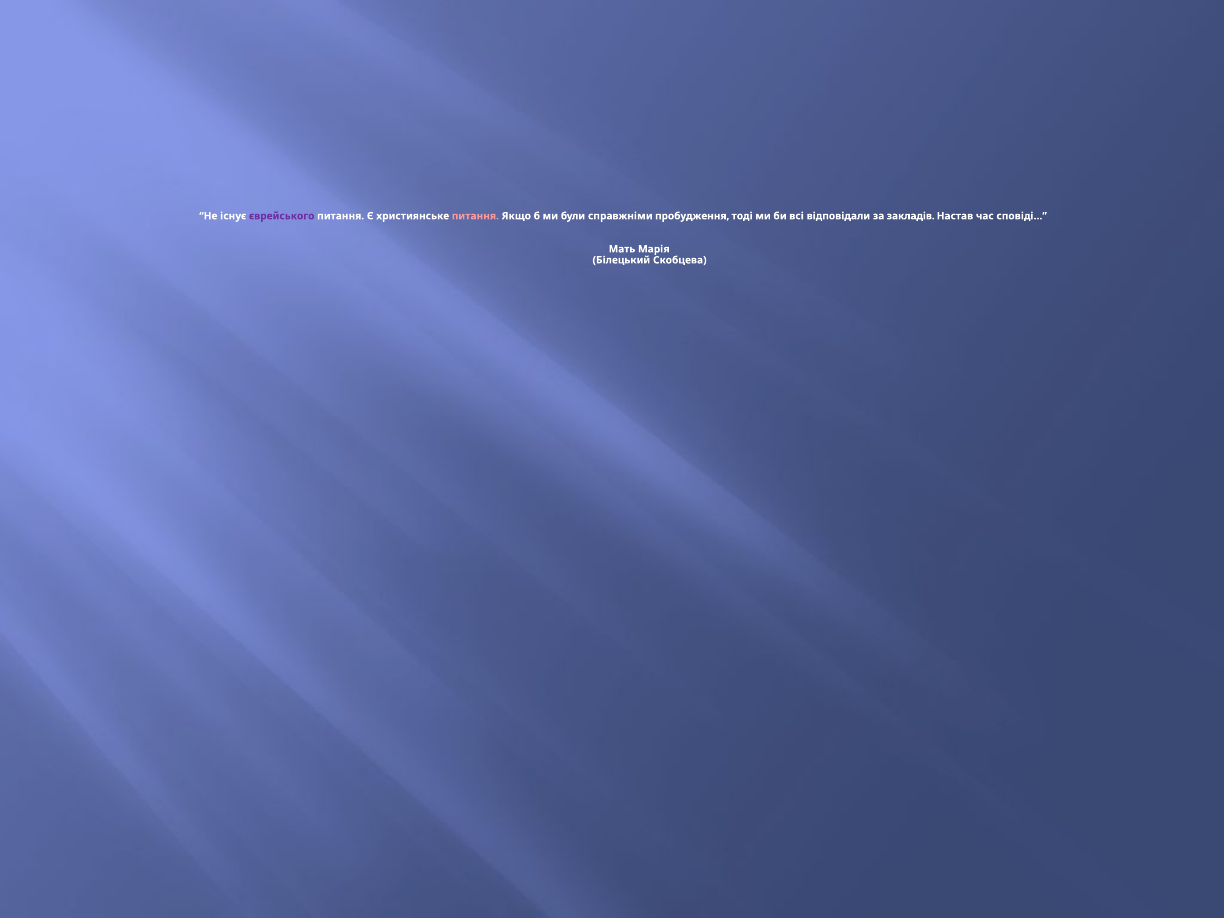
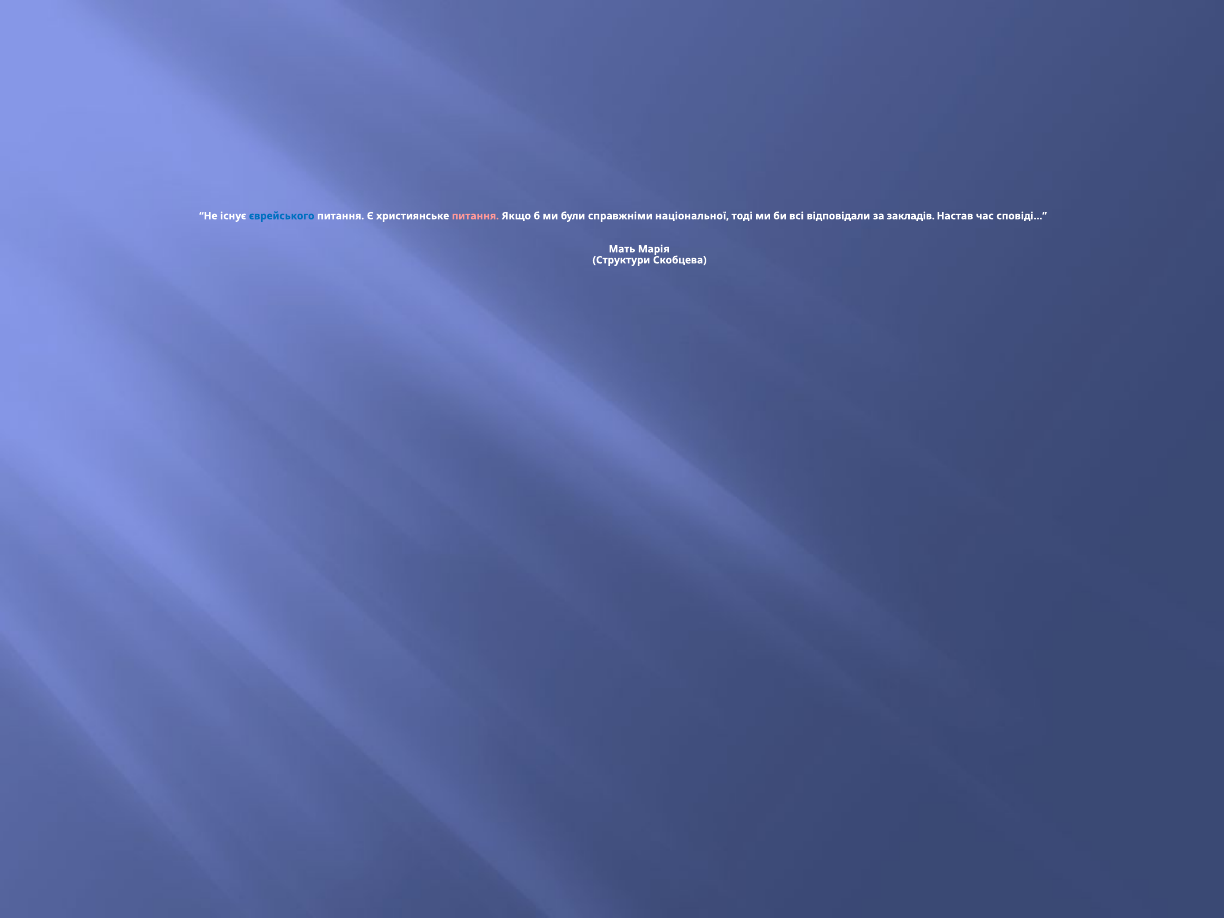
єврейського colour: purple -> blue (282, 216)
пробудження: пробудження -> національної (692, 216)
Білецький: Білецький -> Структури (621, 260)
